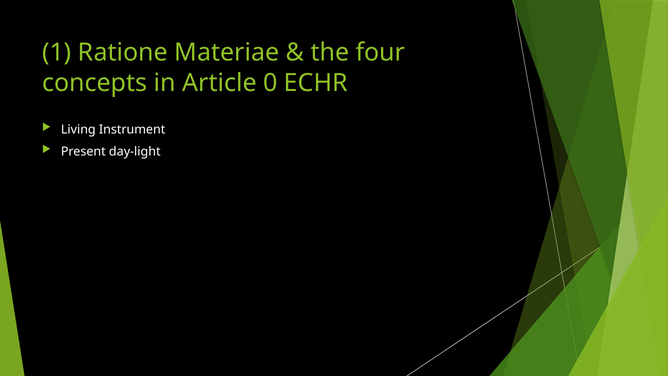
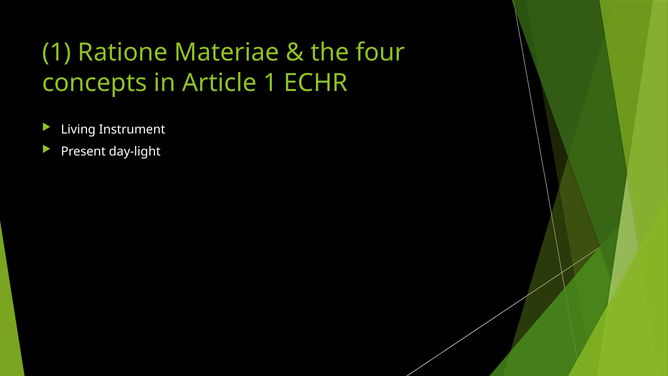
Article 0: 0 -> 1 (270, 83)
